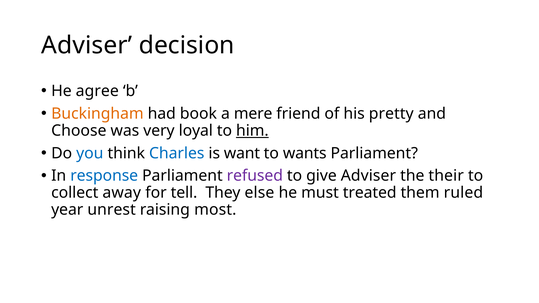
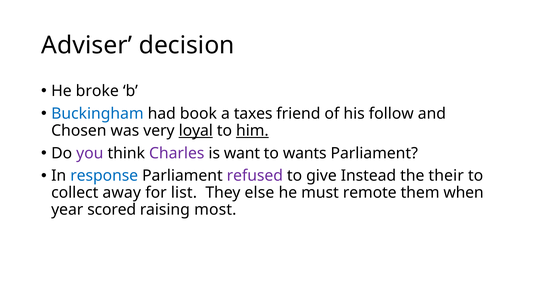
agree: agree -> broke (97, 91)
Buckingham colour: orange -> blue (97, 114)
mere: mere -> taxes (253, 114)
pretty: pretty -> follow (391, 114)
Choose: Choose -> Chosen (79, 131)
loyal underline: none -> present (196, 131)
you colour: blue -> purple (90, 153)
Charles colour: blue -> purple (177, 153)
give Adviser: Adviser -> Instead (368, 176)
tell: tell -> list (184, 193)
treated: treated -> remote (370, 193)
ruled: ruled -> when (464, 193)
unrest: unrest -> scored (112, 210)
